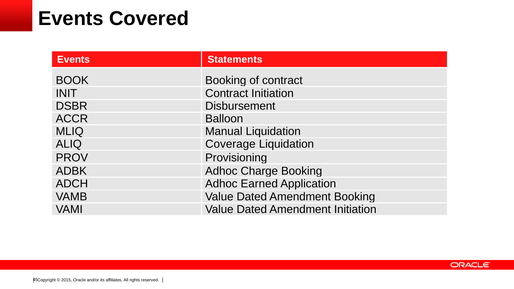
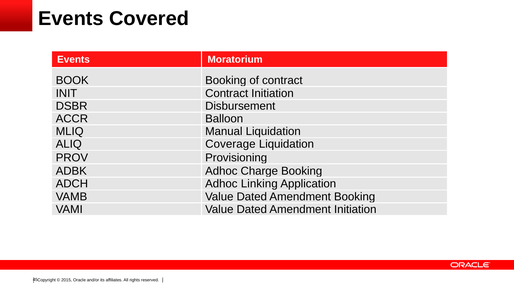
Statements: Statements -> Moratorium (235, 60)
Earned: Earned -> Linking (259, 184)
